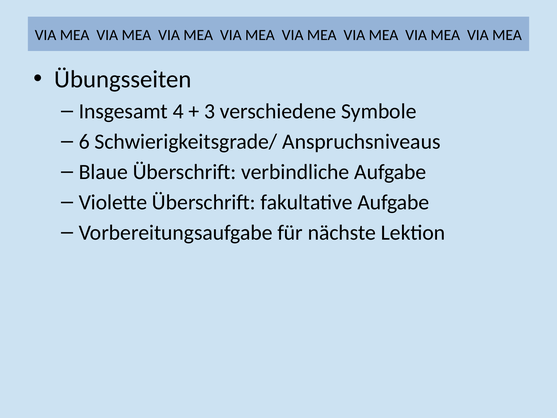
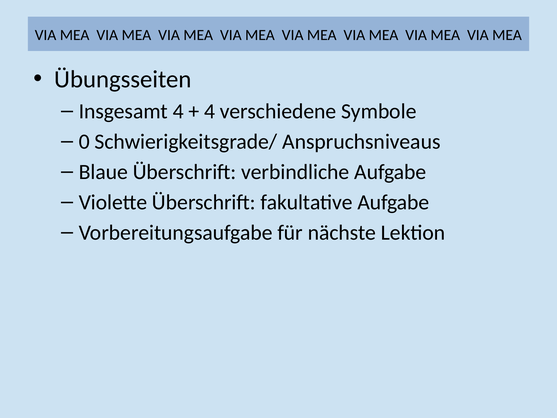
3: 3 -> 4 (210, 111)
6: 6 -> 0 (84, 141)
